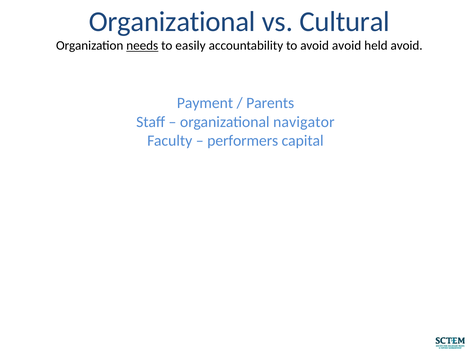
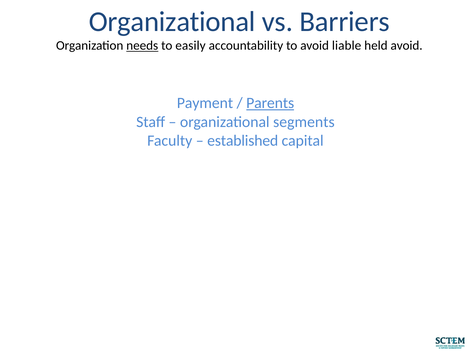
Cultural: Cultural -> Barriers (345, 22)
avoid avoid: avoid -> liable (347, 46)
Parents underline: none -> present (270, 103)
navigator: navigator -> segments (304, 122)
performers: performers -> established (243, 141)
